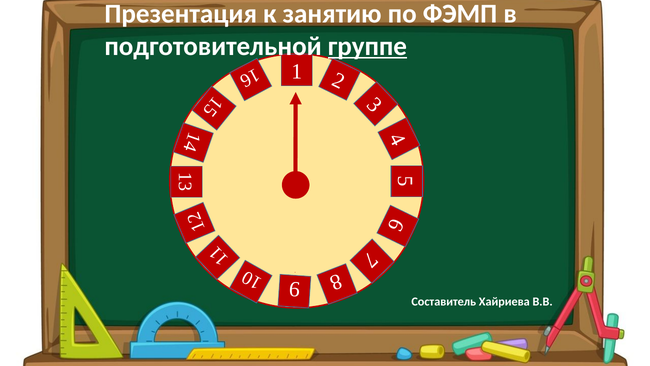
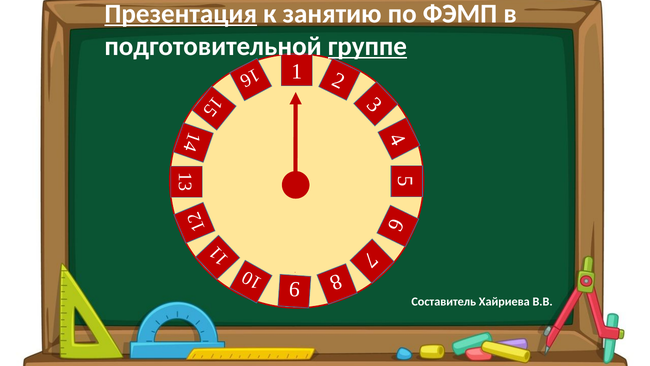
Презентация underline: none -> present (181, 14)
